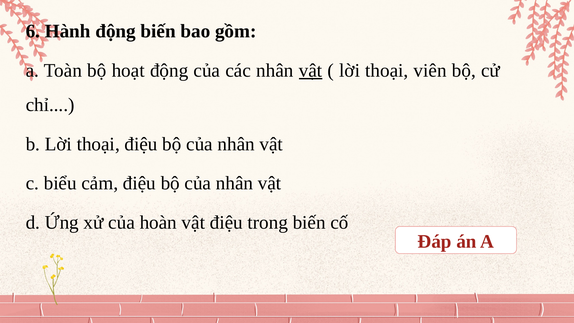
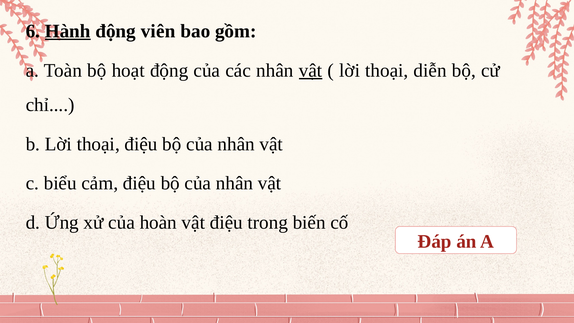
Hành underline: none -> present (68, 31)
động biến: biến -> viên (158, 31)
viên: viên -> diễn (430, 70)
